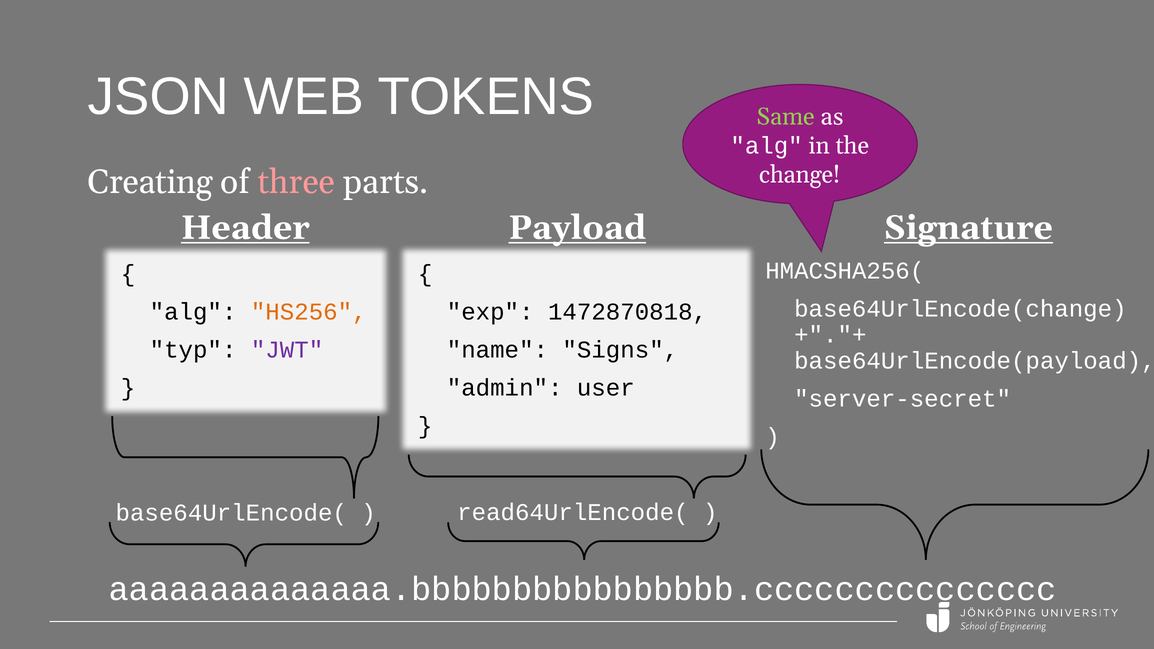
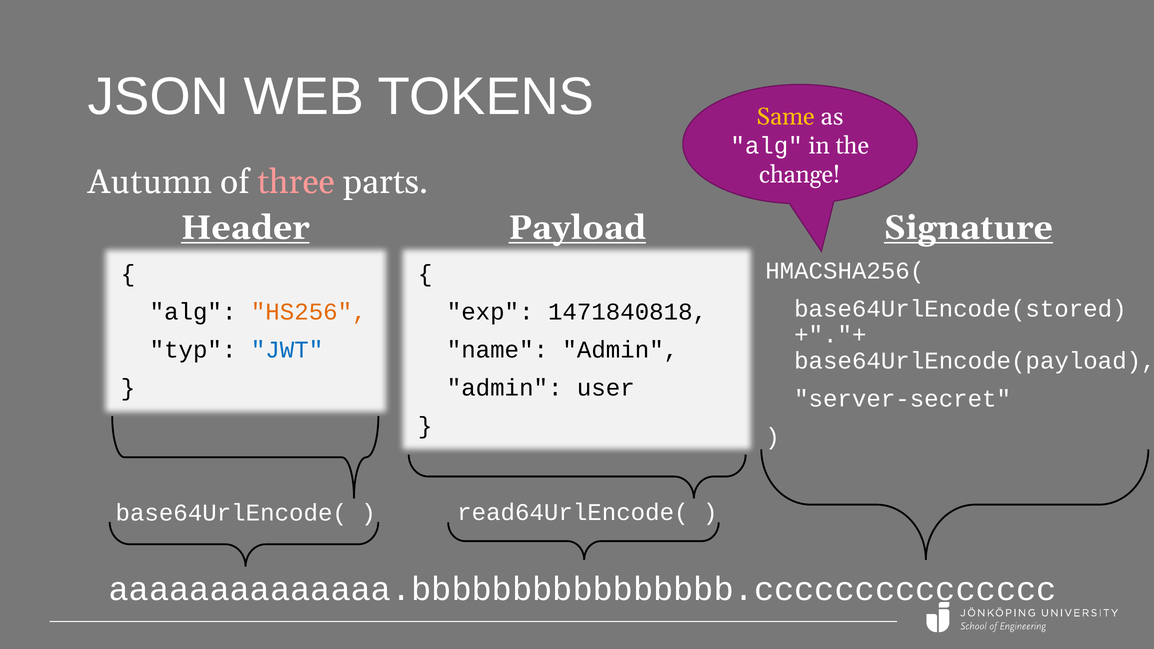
Same colour: light green -> yellow (786, 117)
Creating: Creating -> Autumn (150, 182)
base64UrlEncode(change: base64UrlEncode(change -> base64UrlEncode(stored (960, 309)
1472870818: 1472870818 -> 1471840818 (628, 312)
name Signs: Signs -> Admin (620, 350)
JWT colour: purple -> blue (287, 350)
